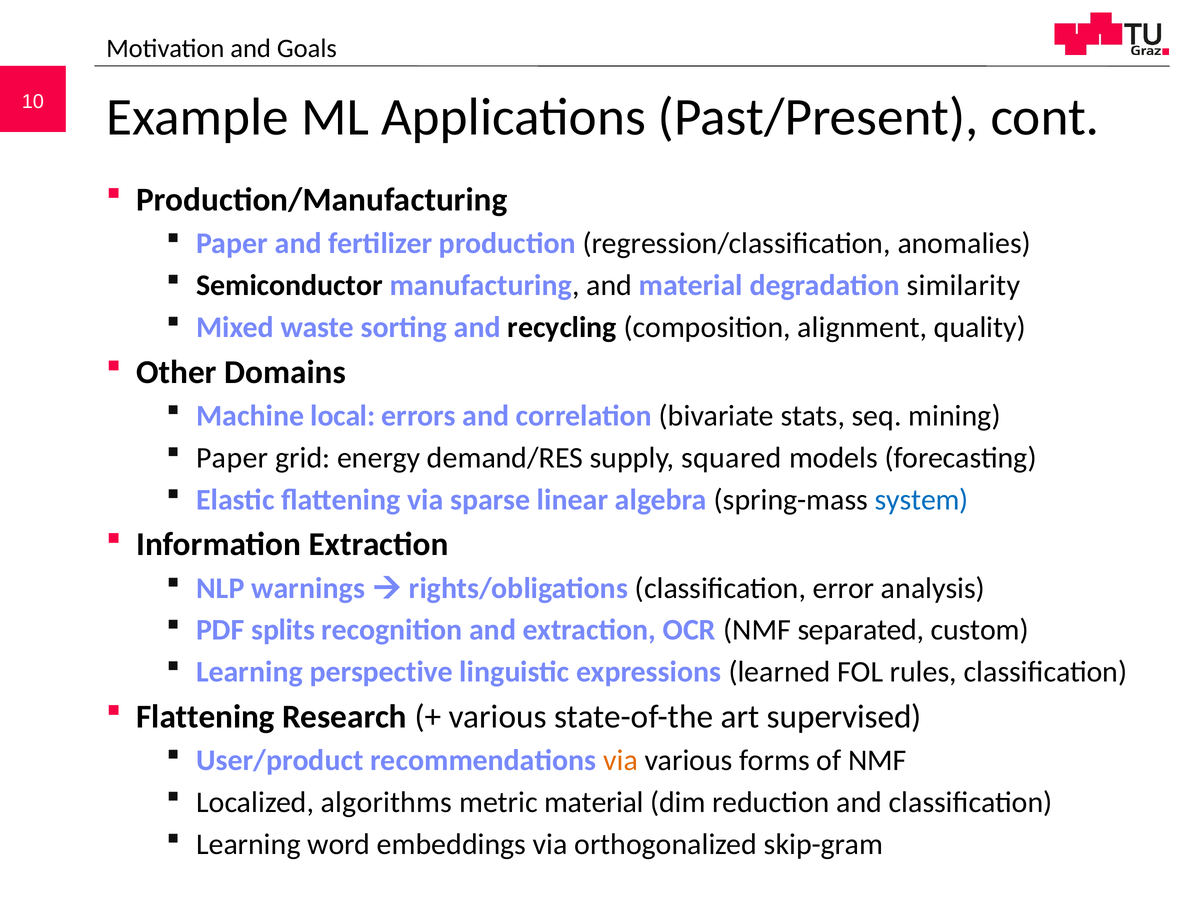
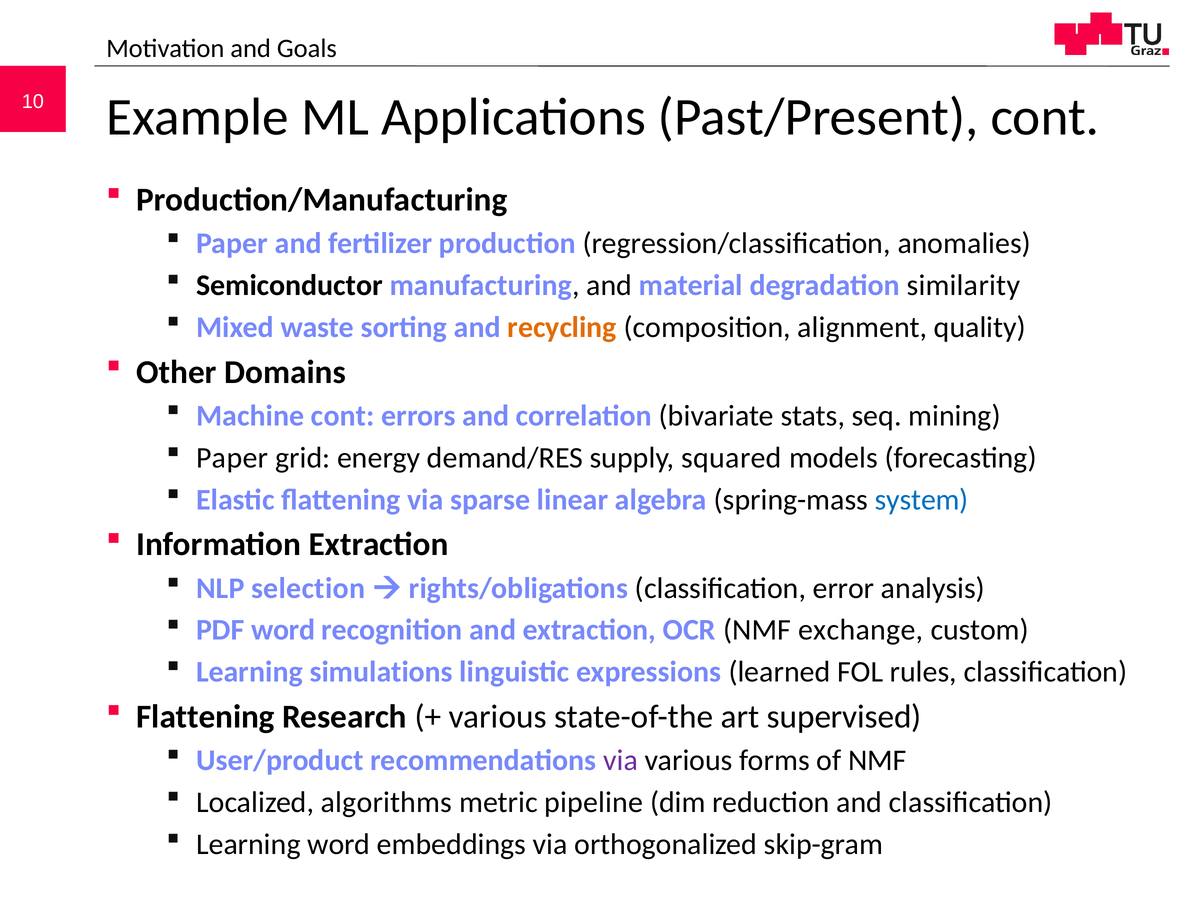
recycling colour: black -> orange (562, 328)
Machine local: local -> cont (343, 416)
warnings: warnings -> selection (308, 588)
PDF splits: splits -> word (283, 630)
separated: separated -> exchange (861, 630)
perspective: perspective -> simulations (381, 672)
via colour: orange -> purple (621, 761)
metric material: material -> pipeline (594, 803)
